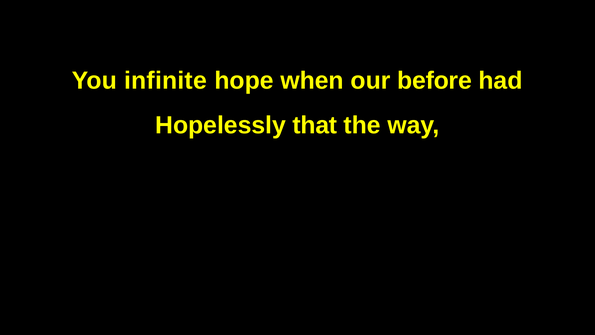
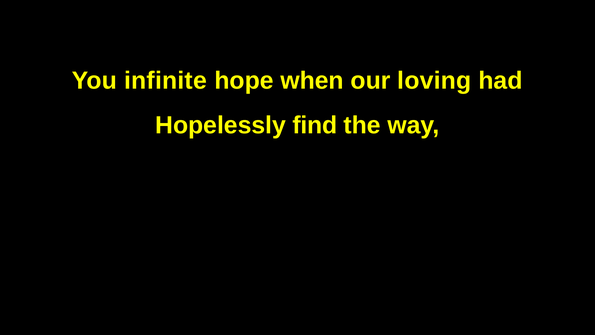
before: before -> loving (434, 81)
that: that -> find (315, 125)
